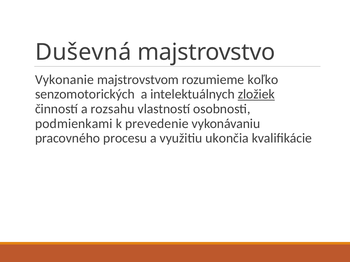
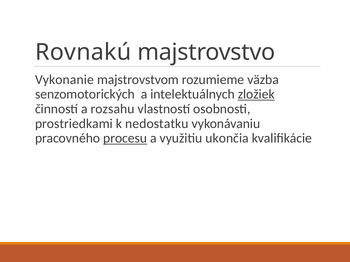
Duševná: Duševná -> Rovnakú (83, 52)
koľko: koľko -> väzba (263, 80)
podmienkami: podmienkami -> prostriedkami (74, 124)
prevedenie: prevedenie -> nedostatku (157, 124)
procesu underline: none -> present (125, 138)
